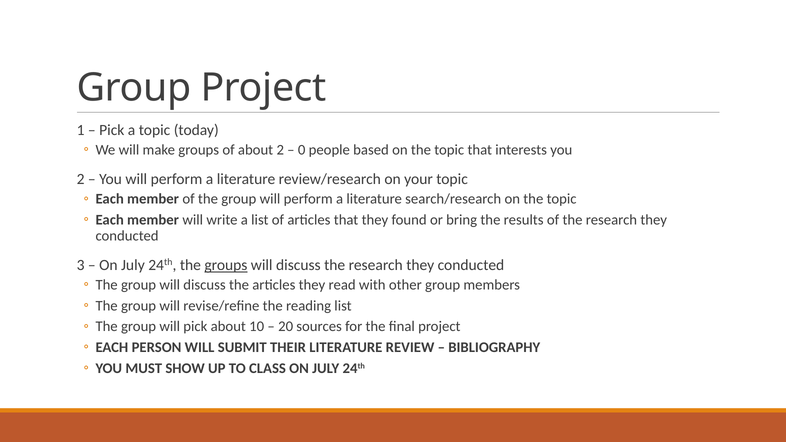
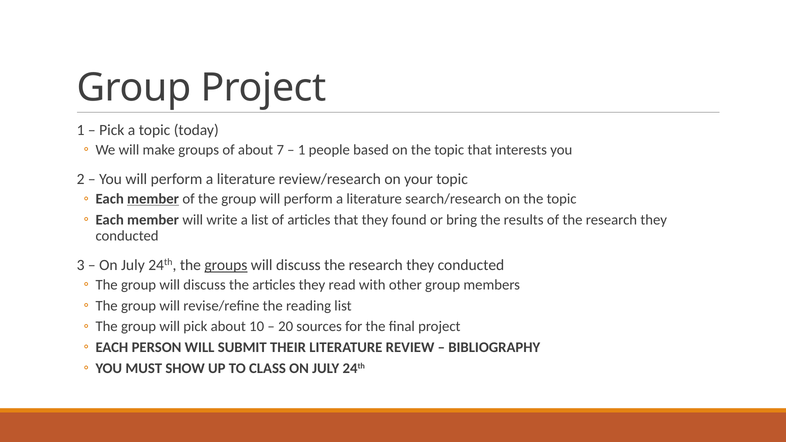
about 2: 2 -> 7 (280, 150)
0: 0 -> 1 (302, 150)
member underline: none -> present (153, 199)
